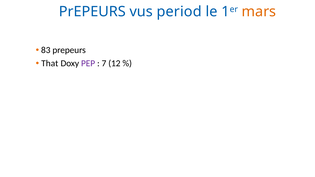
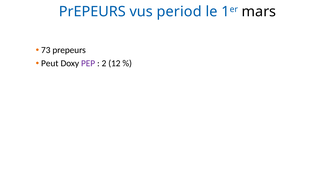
mars colour: orange -> black (259, 12)
83: 83 -> 73 (46, 50)
That: That -> Peut (50, 63)
7: 7 -> 2 (104, 63)
